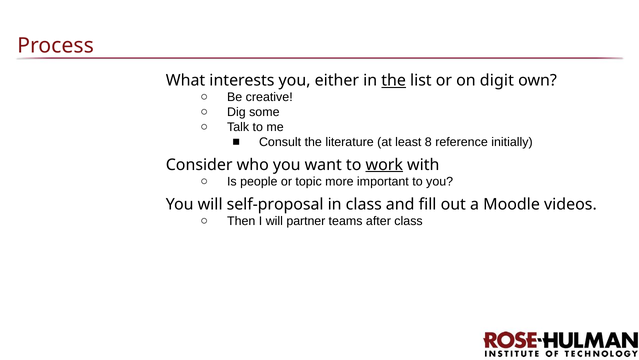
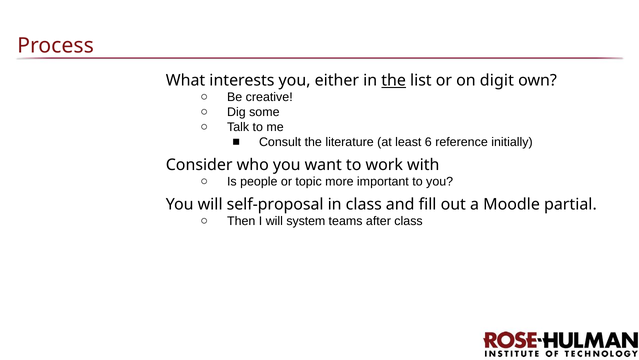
8: 8 -> 6 (428, 142)
work underline: present -> none (384, 165)
videos: videos -> partial (570, 204)
partner: partner -> system (306, 221)
